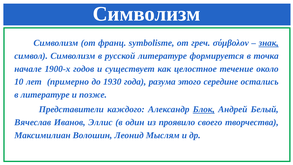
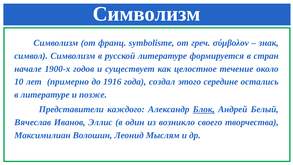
знак underline: present -> none (269, 43)
точка: точка -> стран (266, 56)
1930: 1930 -> 1916 (112, 82)
разума: разума -> создал (162, 82)
проявило: проявило -> возникло (177, 122)
